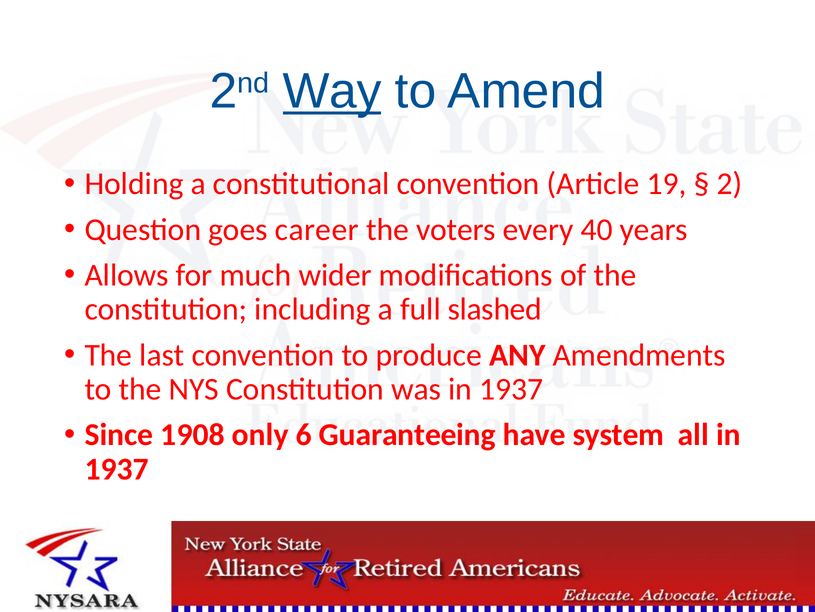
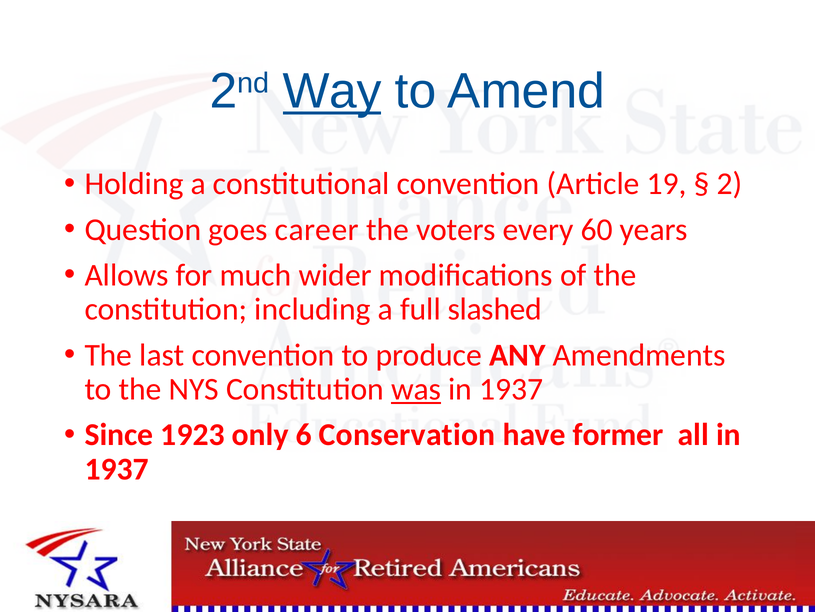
40: 40 -> 60 (597, 229)
was underline: none -> present (416, 389)
1908: 1908 -> 1923 (193, 434)
Guaranteeing: Guaranteeing -> Conservation (407, 434)
system: system -> former (618, 434)
